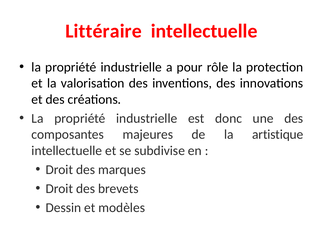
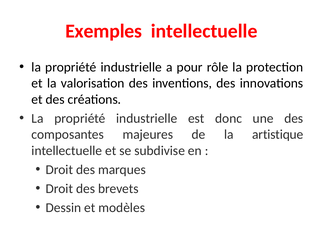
Littéraire: Littéraire -> Exemples (104, 31)
